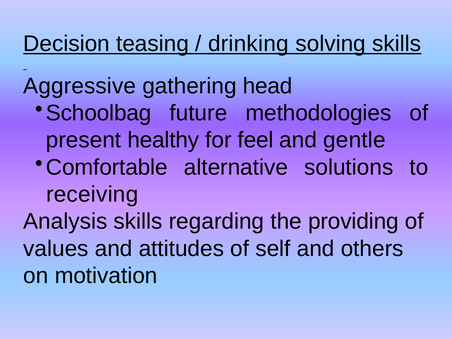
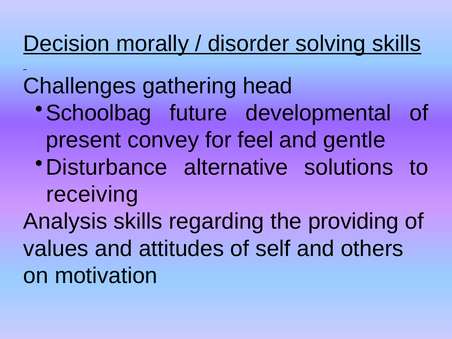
teasing: teasing -> morally (153, 44)
drinking: drinking -> disorder (249, 44)
Aggressive: Aggressive -> Challenges (80, 86)
methodologies: methodologies -> developmental (318, 113)
healthy: healthy -> convey (163, 140)
Comfortable: Comfortable -> Disturbance (107, 167)
